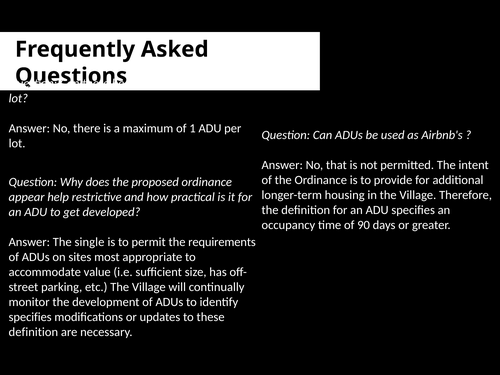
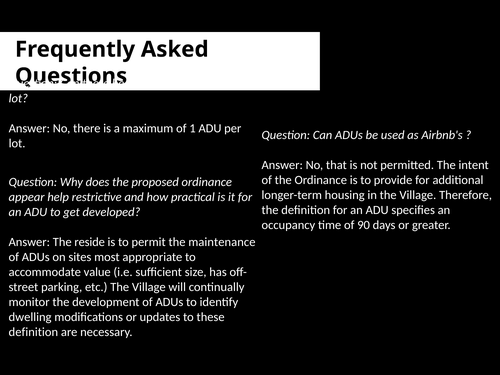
single: single -> reside (90, 242)
requirements: requirements -> maintenance (222, 242)
specifies: specifies -> dwelling (30, 317)
